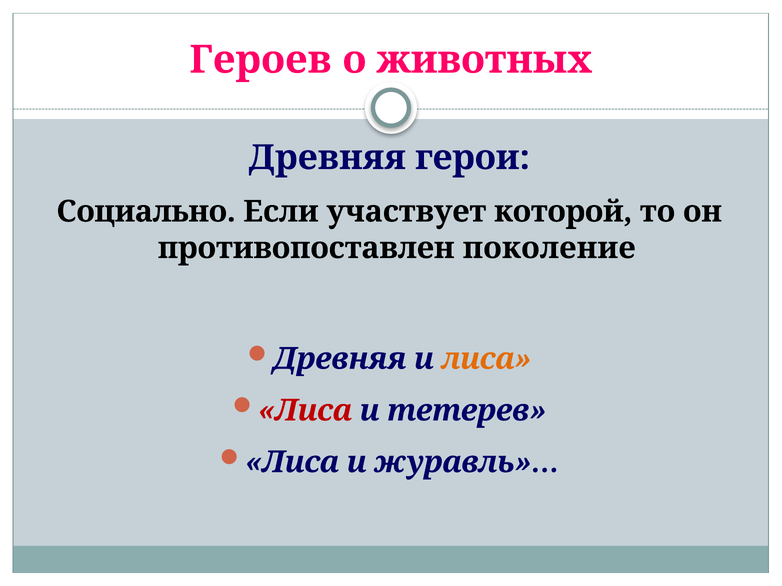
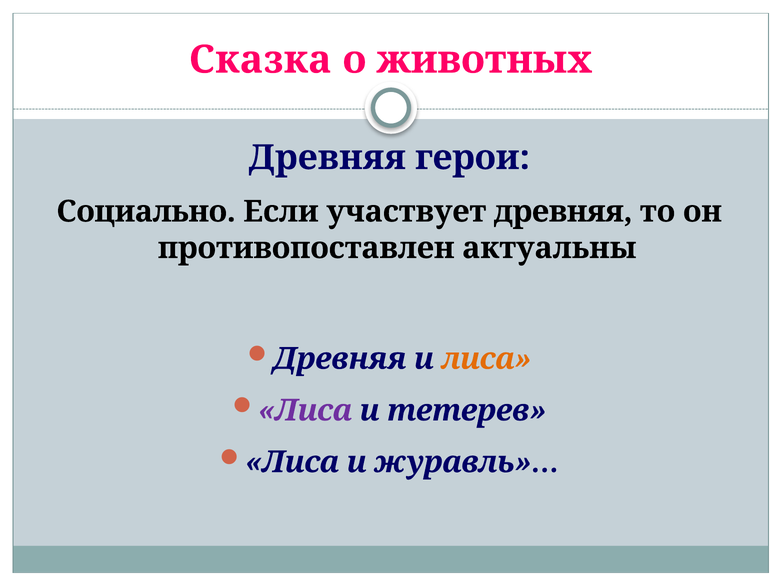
Героев: Героев -> Сказка (260, 60)
участвует которой: которой -> древняя (563, 212)
поколение: поколение -> актуальны (549, 248)
Лиса colour: red -> purple (305, 411)
